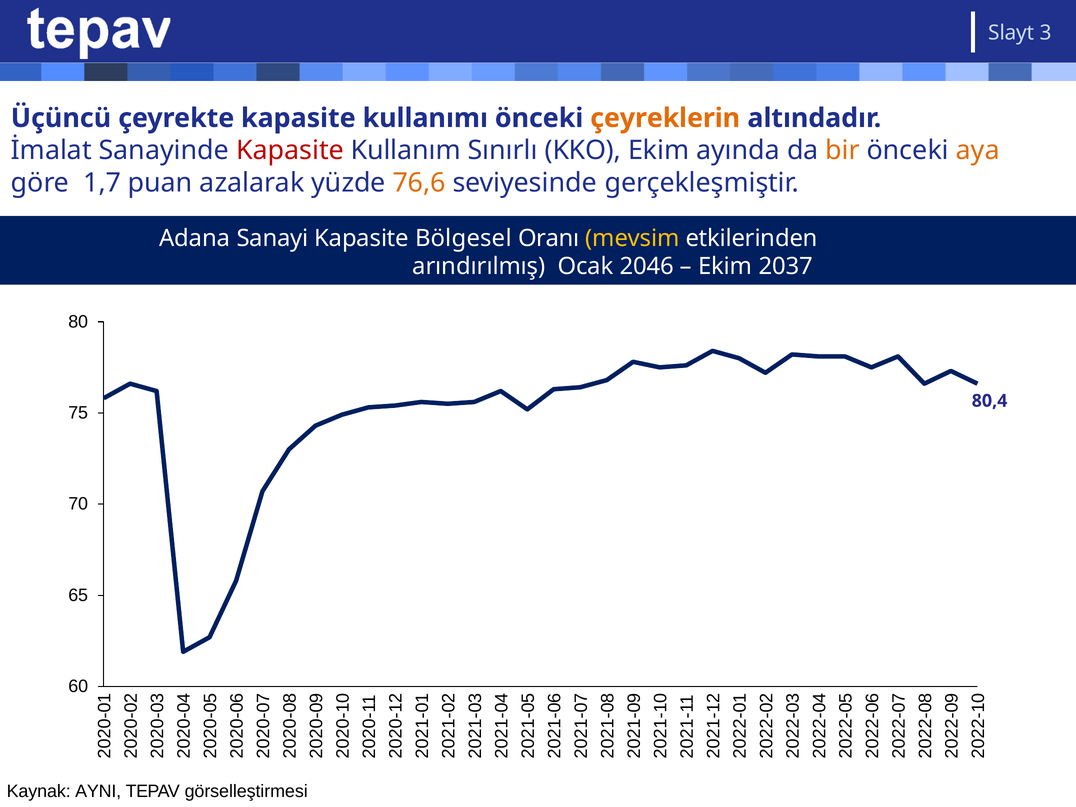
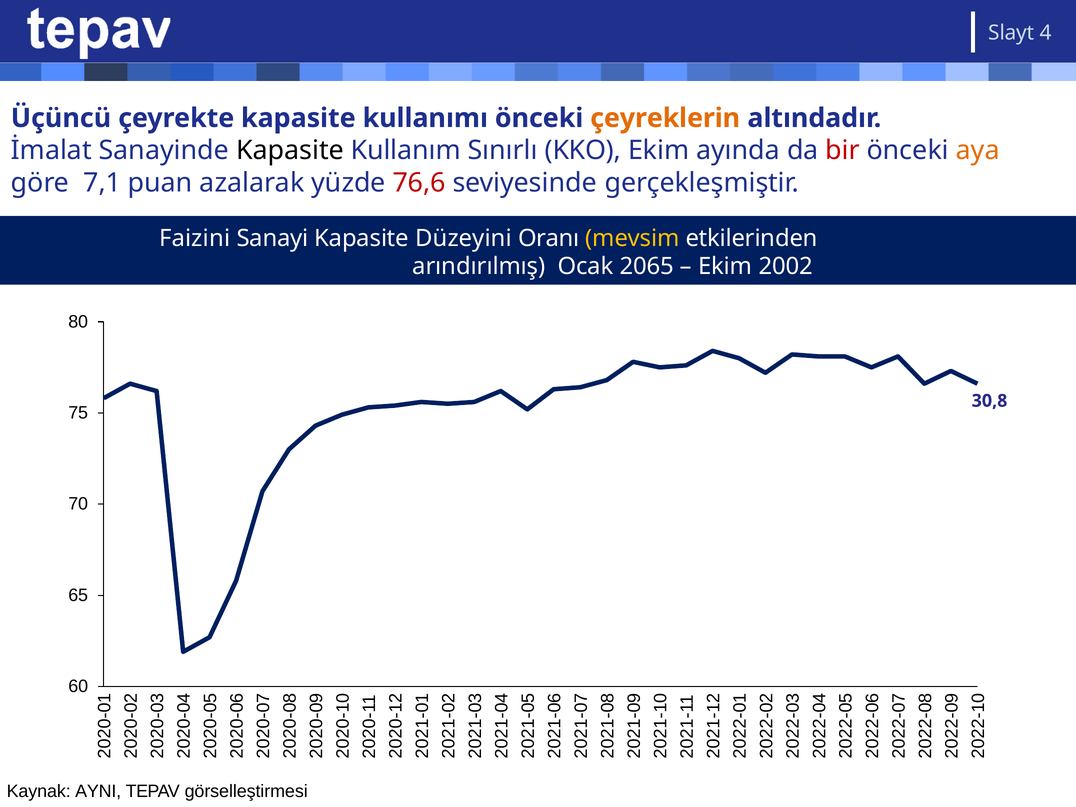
Slayt 3: 3 -> 4 (1046, 33)
Kapasite colour: red -> black (290, 150)
bir colour: orange -> red (843, 150)
1,7: 1,7 -> 7,1 (102, 183)
76,6 colour: orange -> red (419, 183)
Adana: Adana -> Faizini (195, 238)
Bölgesel: Bölgesel -> Düzeyini (464, 238)
2046: 2046 -> 2065 (647, 267)
2037: 2037 -> 2002 (786, 267)
80,4: 80,4 -> 30,8 (990, 401)
